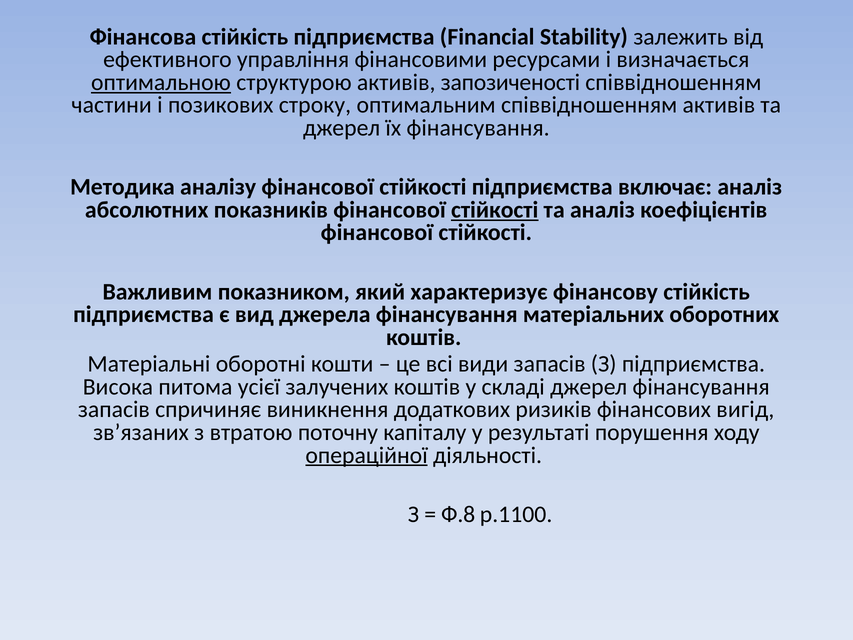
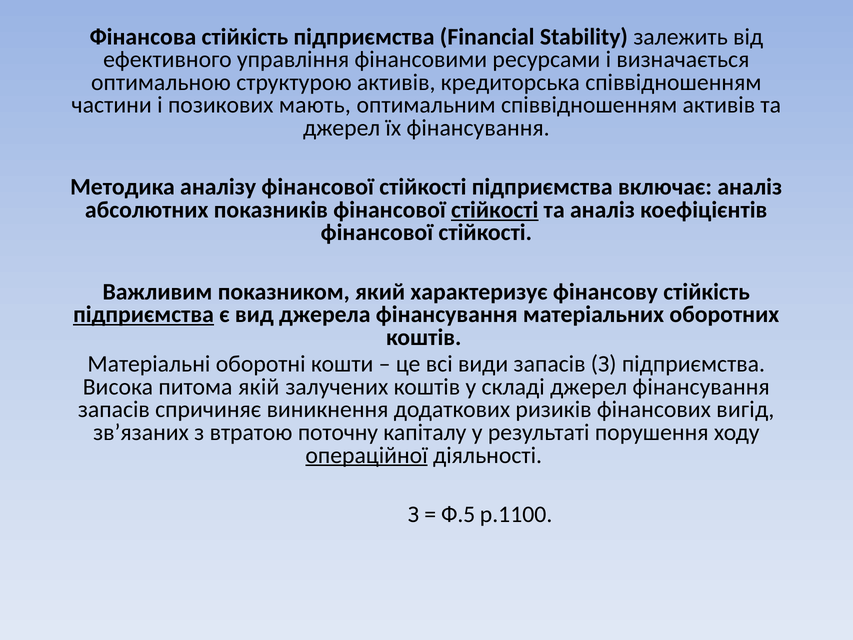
оптимальною underline: present -> none (161, 82)
запозиченості: запозиченості -> кредиторська (510, 82)
строку: строку -> мають (315, 105)
підприємства underline: none -> present (143, 314)
усієї: усієї -> якій (259, 387)
Ф.8: Ф.8 -> Ф.5 (458, 514)
